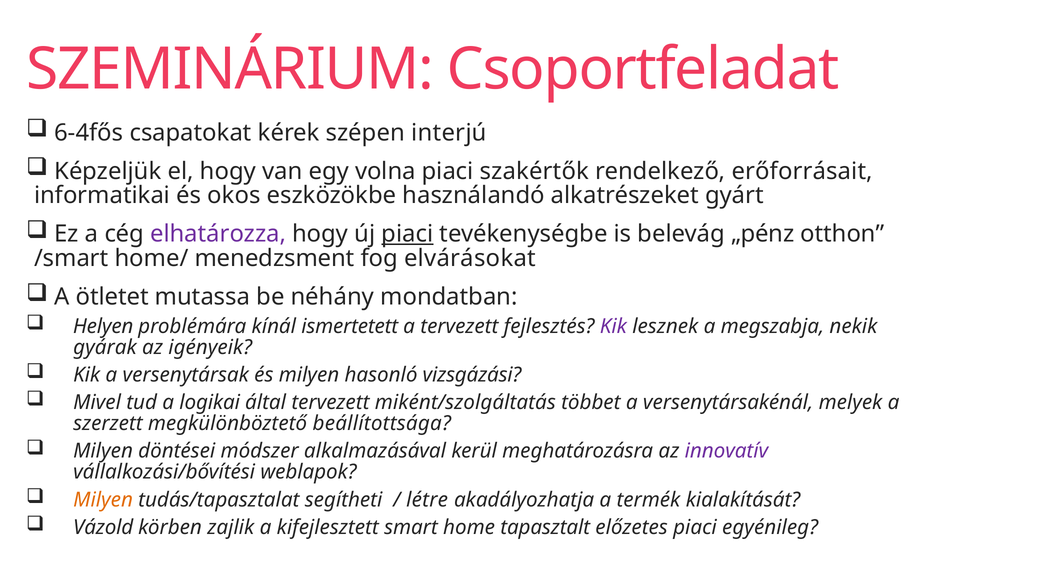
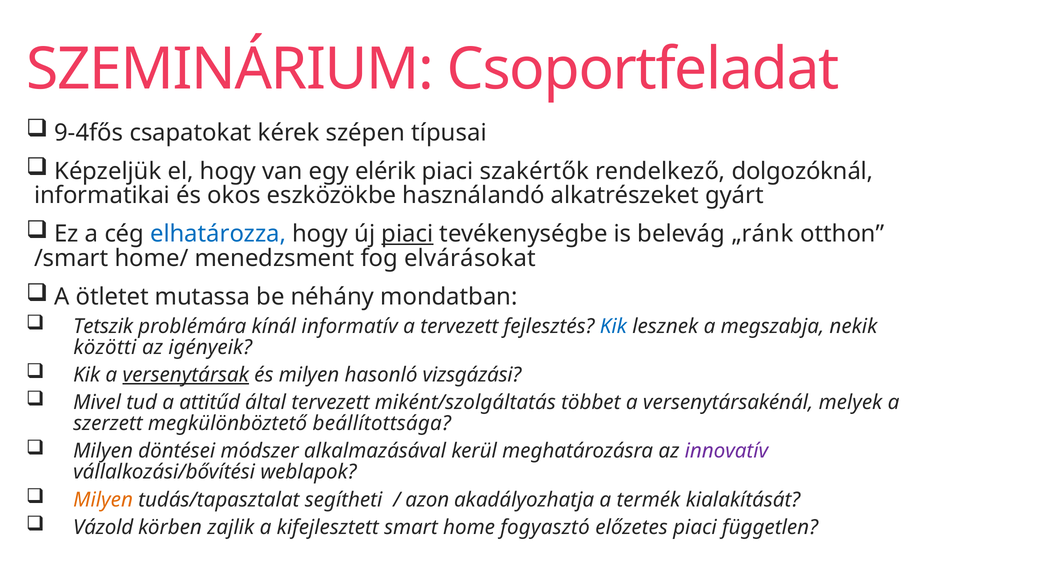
6-4fős: 6-4fős -> 9-4fős (89, 133)
interjú: interjú -> típusai (449, 133)
volna: volna -> elérik (385, 171)
erőforrásait: erőforrásait -> dolgozóknál (802, 171)
elhatározza colour: purple -> blue (218, 234)
„pénz: „pénz -> „ránk (762, 234)
Helyen: Helyen -> Tetszik (103, 326)
ismertetett: ismertetett -> informatív (350, 326)
Kik colour: purple -> blue (613, 326)
gyárak: gyárak -> közötti (105, 348)
versenytársak underline: none -> present (186, 375)
logikai: logikai -> attitűd (210, 403)
létre: létre -> azon (427, 500)
tapasztalt: tapasztalt -> fogyasztó (545, 528)
egyénileg: egyénileg -> független (770, 528)
